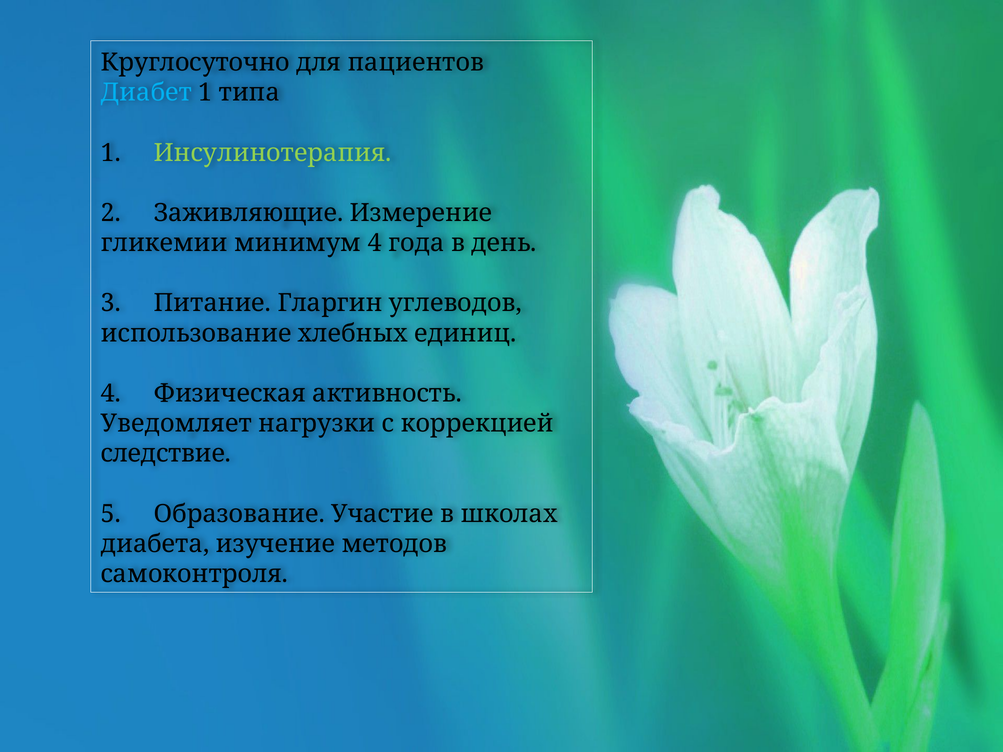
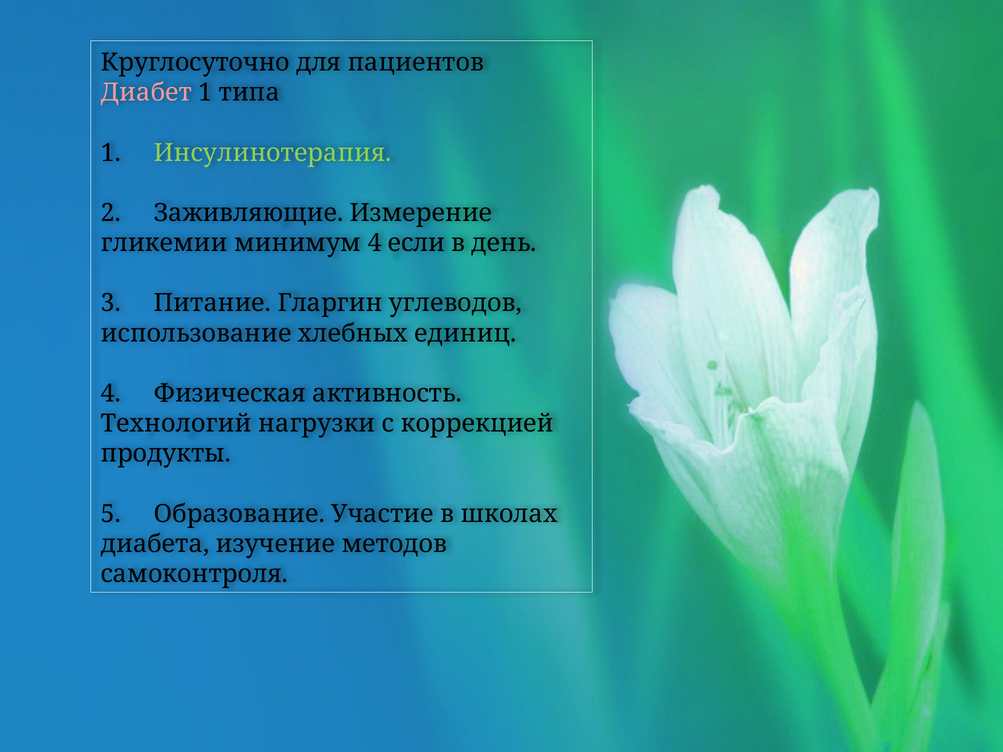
Диабет colour: light blue -> pink (146, 93)
года: года -> если (417, 243)
Уведомляет: Уведомляет -> Технологий (176, 424)
следствие: следствие -> продукты (166, 454)
